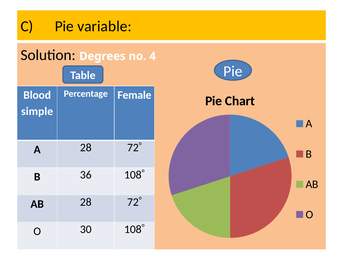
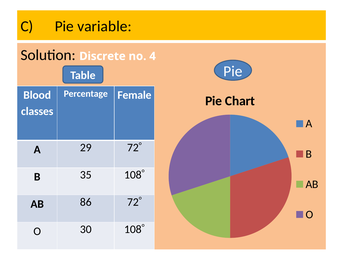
Degrees: Degrees -> Discrete (102, 56)
simple: simple -> classes (37, 111)
A 28: 28 -> 29 (86, 147)
36: 36 -> 35 (86, 174)
AB 28: 28 -> 86 (86, 201)
